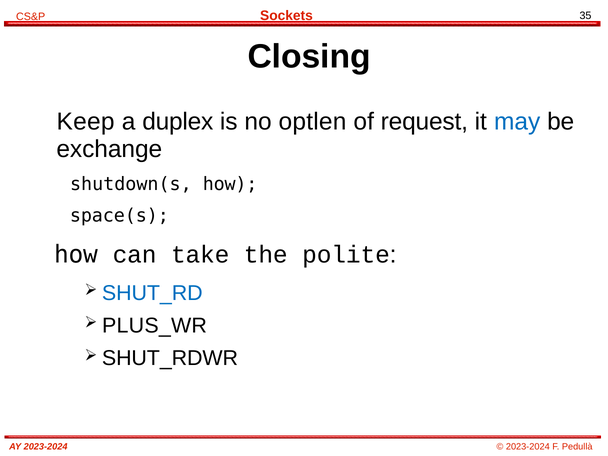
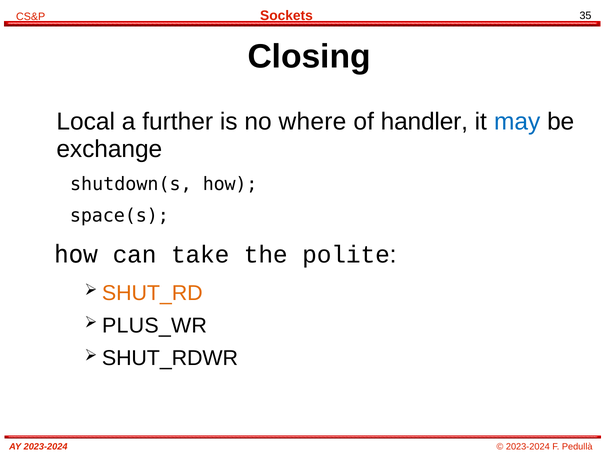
Keep: Keep -> Local (86, 121)
duplex: duplex -> further (178, 121)
optlen: optlen -> where (312, 121)
request: request -> handler (424, 121)
SHUT_RD colour: blue -> orange (152, 293)
